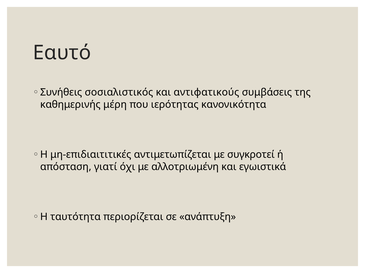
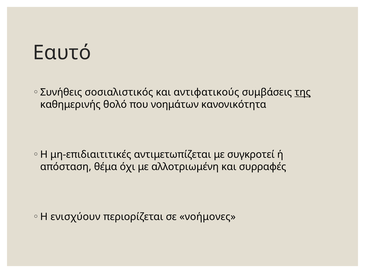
της underline: none -> present (303, 93)
μέρη: μέρη -> θολό (115, 105)
ιερότητας: ιερότητας -> νοημάτων (175, 105)
γιατί: γιατί -> θέμα (106, 167)
εγωιστικά: εγωιστικά -> συρραφές (263, 167)
ταυτότητα: ταυτότητα -> ενισχύουν (75, 217)
ανάπτυξη: ανάπτυξη -> νοήμονες (208, 217)
